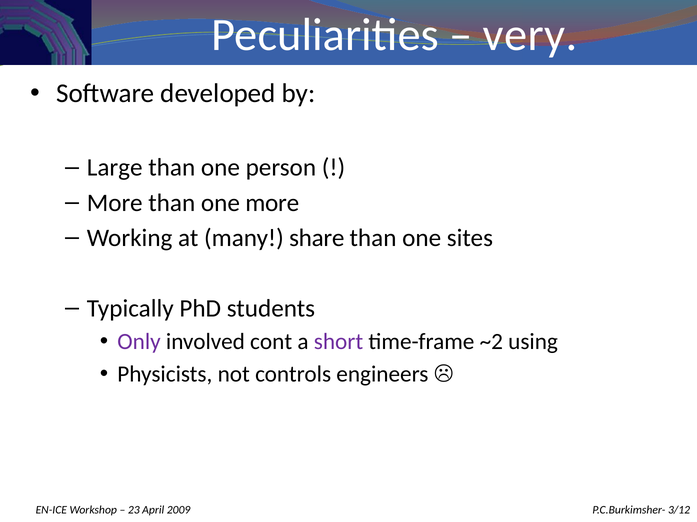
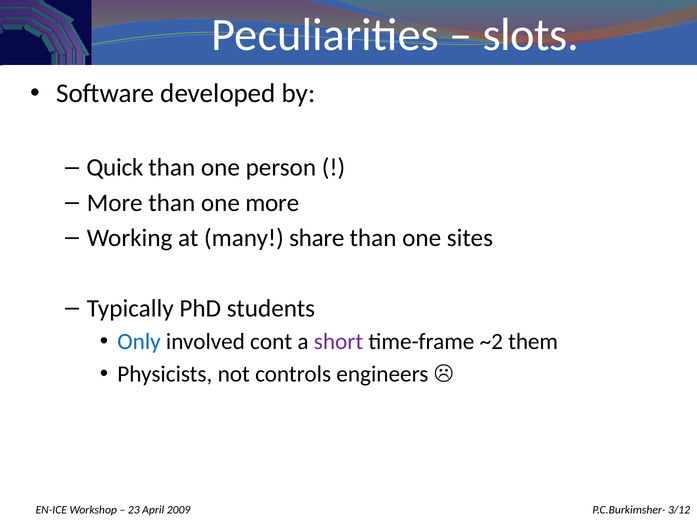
very: very -> slots (531, 35)
Large: Large -> Quick (115, 168)
Only colour: purple -> blue (139, 342)
using: using -> them (533, 342)
